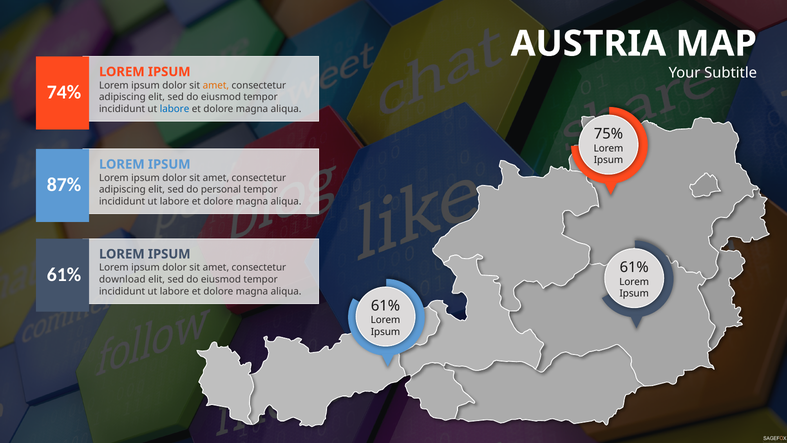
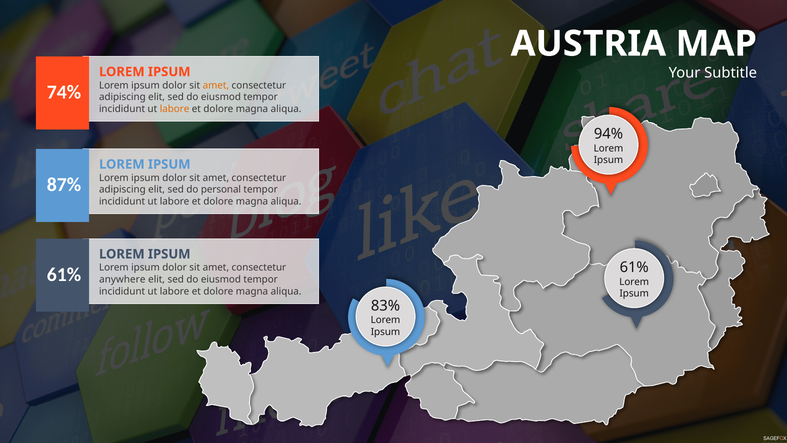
labore colour: blue -> orange (175, 109)
75%: 75% -> 94% (608, 134)
download: download -> anywhere (122, 279)
61%: 61% -> 83% (385, 306)
